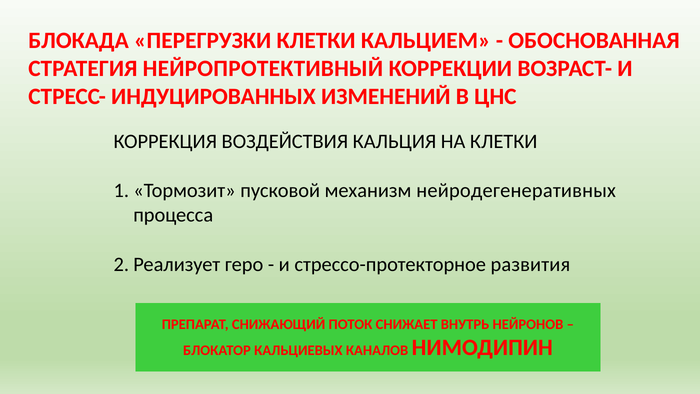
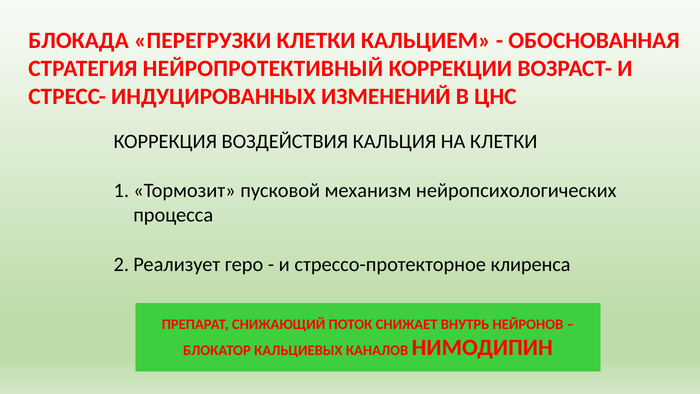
нейродегенеративных: нейродегенеративных -> нейропсихологических (516, 191)
развития: развития -> клиренса (531, 264)
